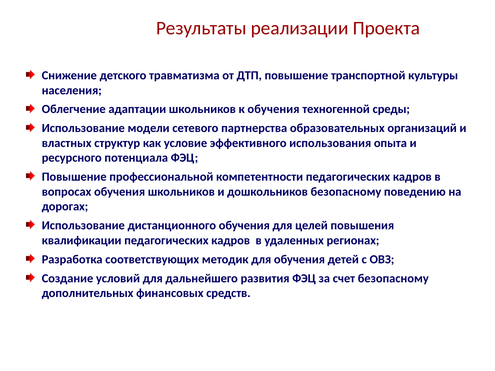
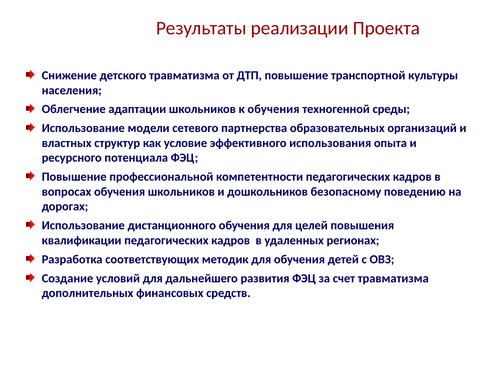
счет безопасному: безопасному -> травматизма (393, 278)
